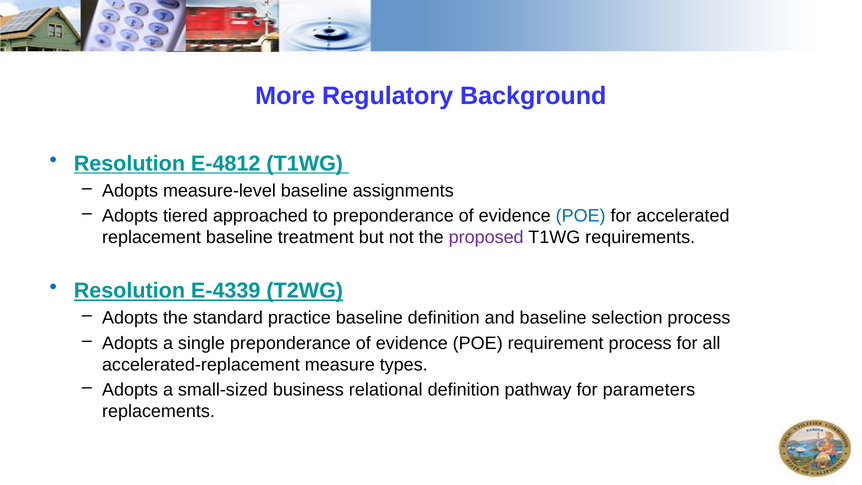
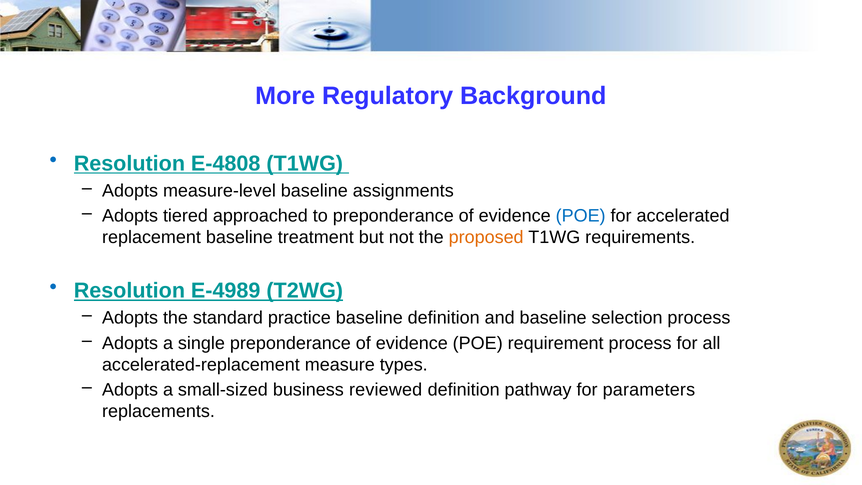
E-4812: E-4812 -> E-4808 (226, 163)
proposed colour: purple -> orange (486, 237)
E-4339: E-4339 -> E-4989 (226, 291)
relational: relational -> reviewed (386, 390)
